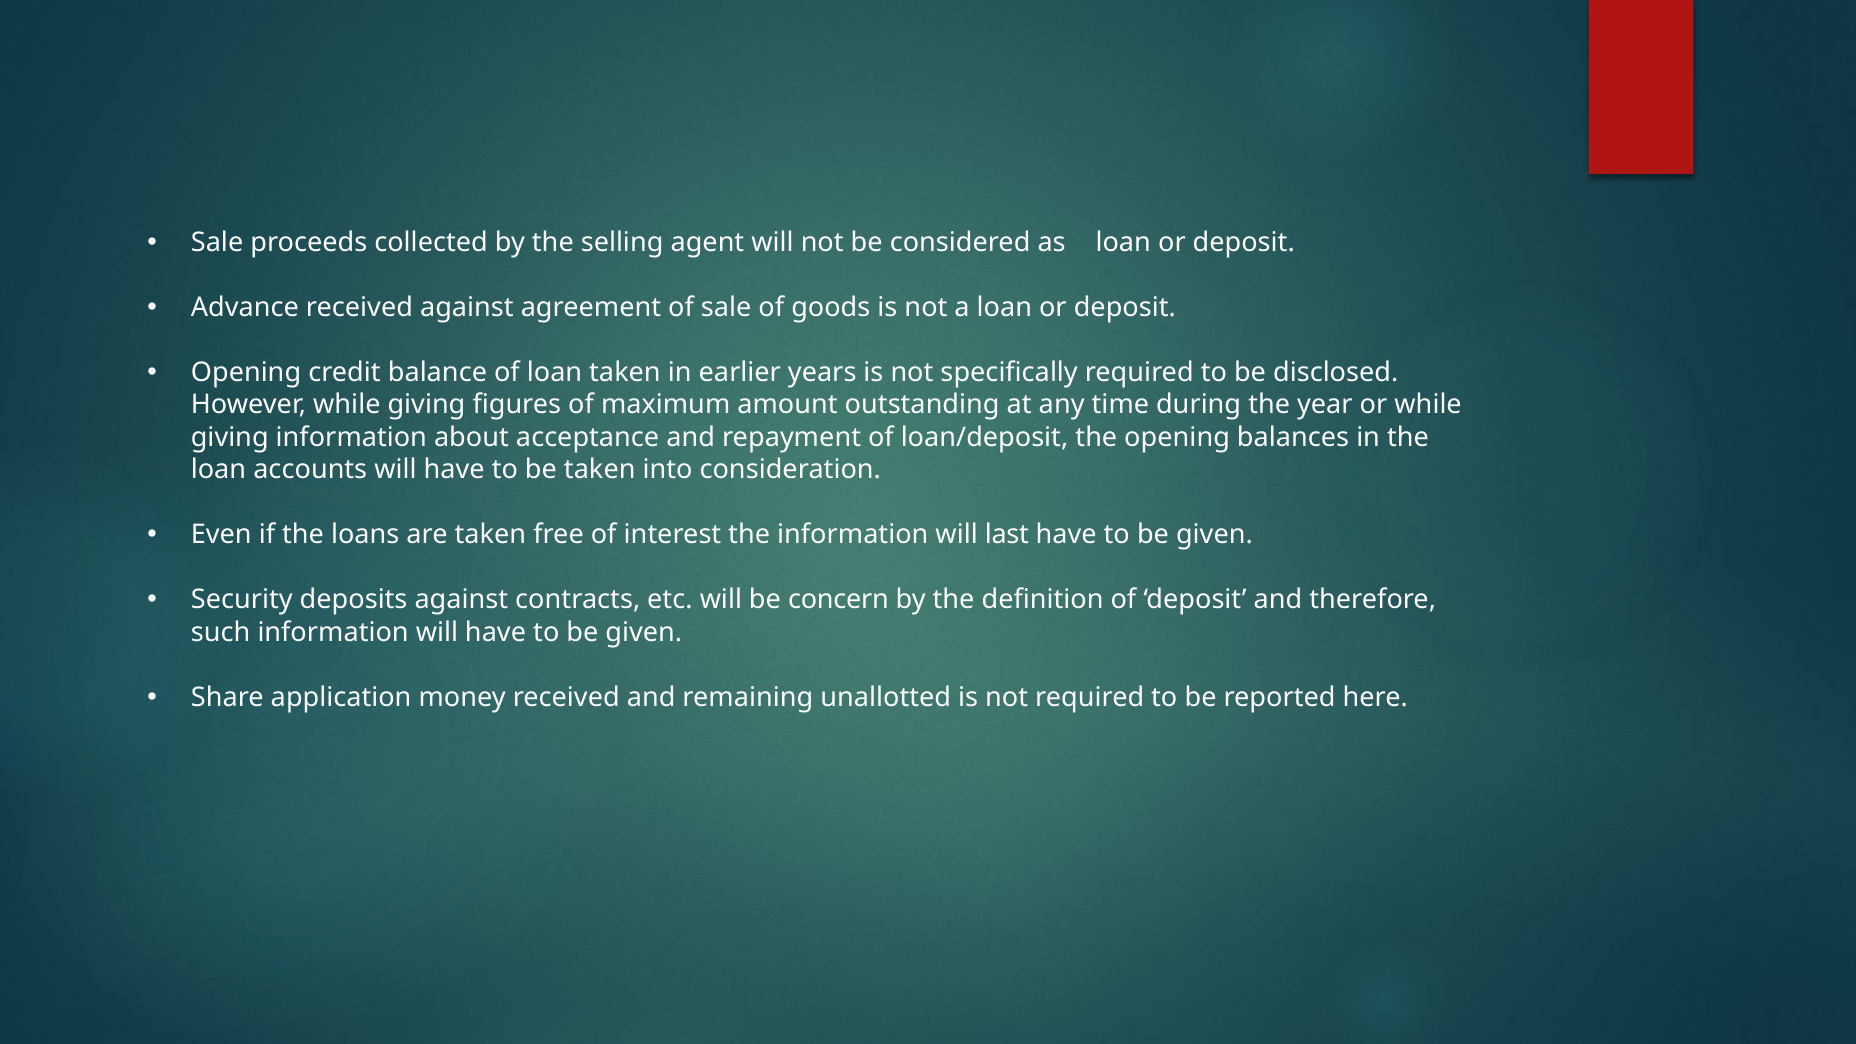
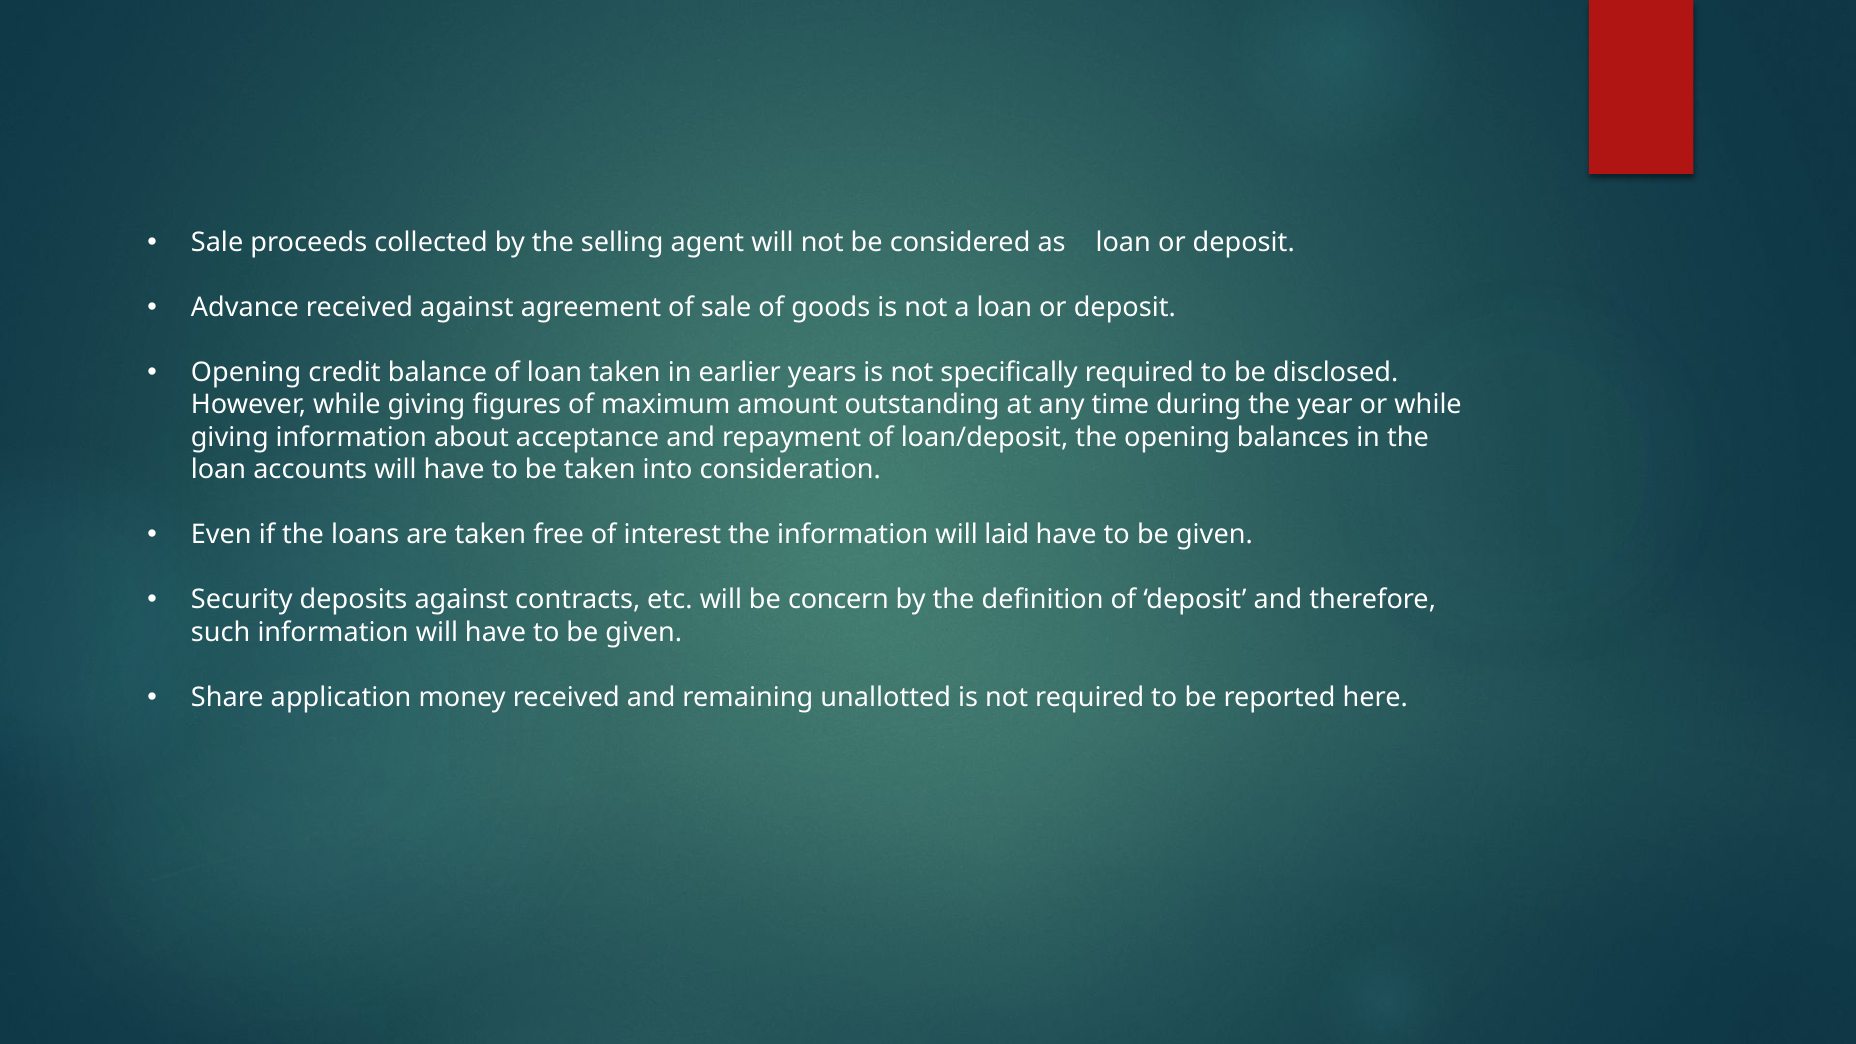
last: last -> laid (1007, 535)
